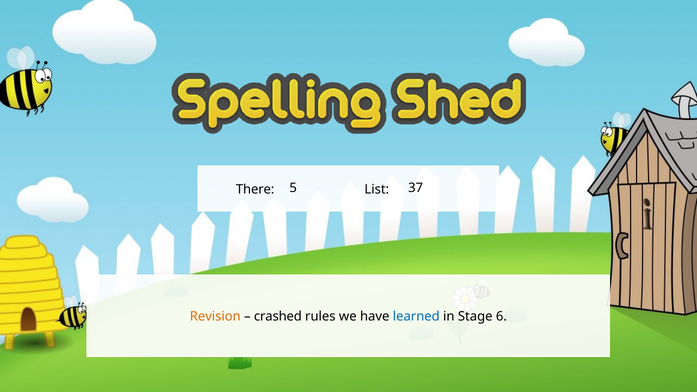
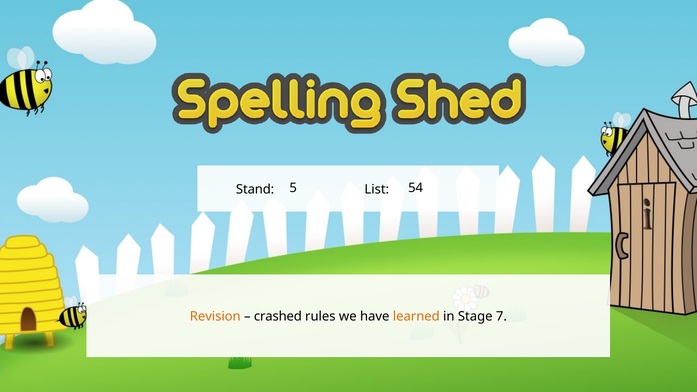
37: 37 -> 54 (416, 188)
There: There -> Stand (255, 189)
learned colour: blue -> orange (416, 317)
6: 6 -> 7 (501, 317)
